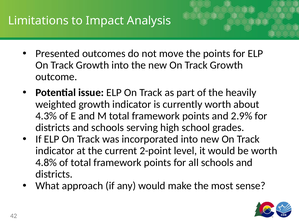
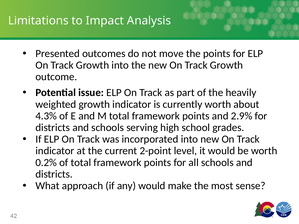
4.8%: 4.8% -> 0.2% (46, 163)
